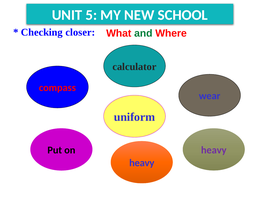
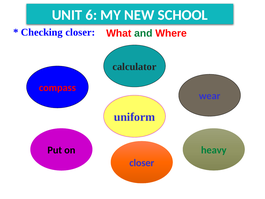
5: 5 -> 6 (91, 15)
heavy colour: purple -> green (214, 150)
heavy: heavy -> closer (142, 163)
